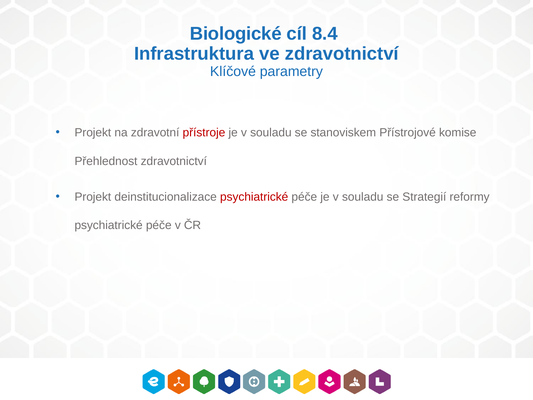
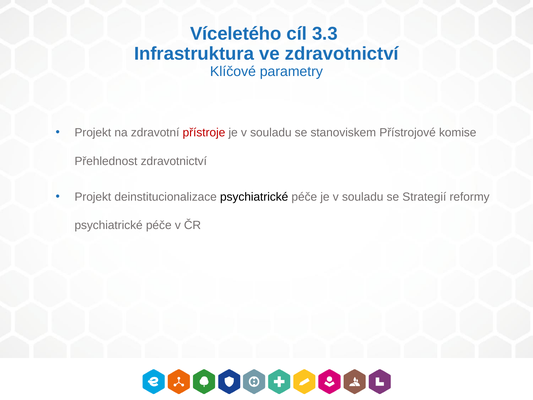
Biologické: Biologické -> Víceletého (236, 34)
8.4: 8.4 -> 3.3 (325, 34)
psychiatrické colour: red -> black (254, 197)
